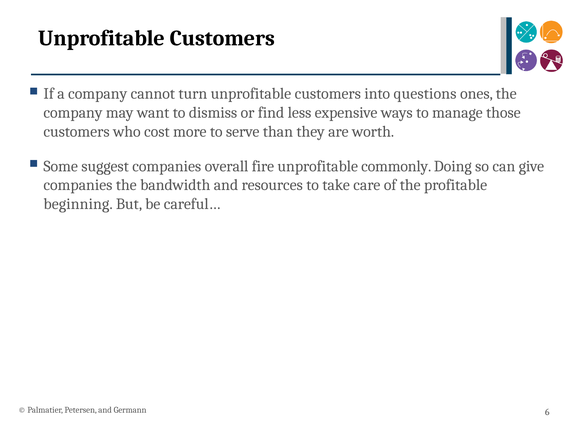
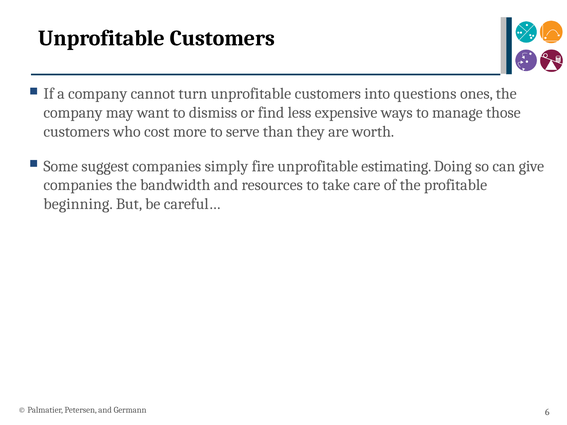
overall: overall -> simply (226, 166)
commonly: commonly -> estimating (396, 166)
